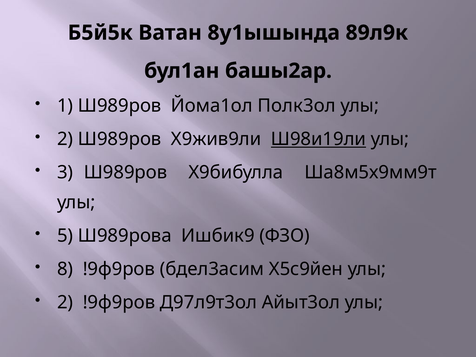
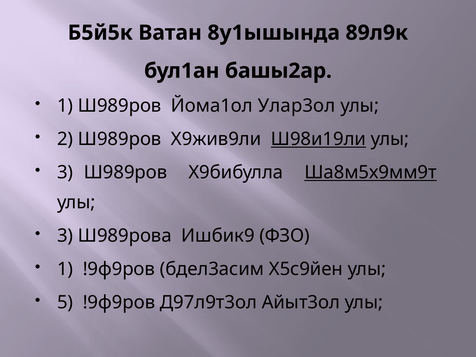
Полк3ол: Полк3ол -> Улар3ол (297, 106)
Ша8м5х9мм9т underline: none -> present (371, 173)
5: 5 -> 3 (65, 236)
8: 8 -> 1 (65, 269)
2: 2 -> 5 (65, 303)
